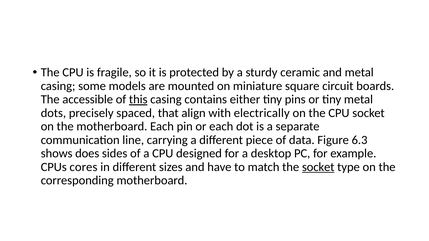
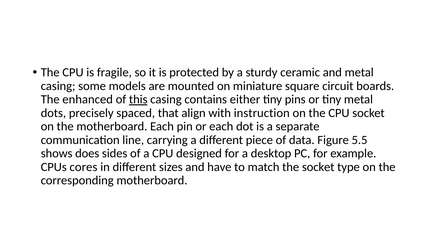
accessible: accessible -> enhanced (88, 100)
electrically: electrically -> instruction (262, 113)
6.3: 6.3 -> 5.5 (360, 140)
socket underline: present -> none (318, 167)
